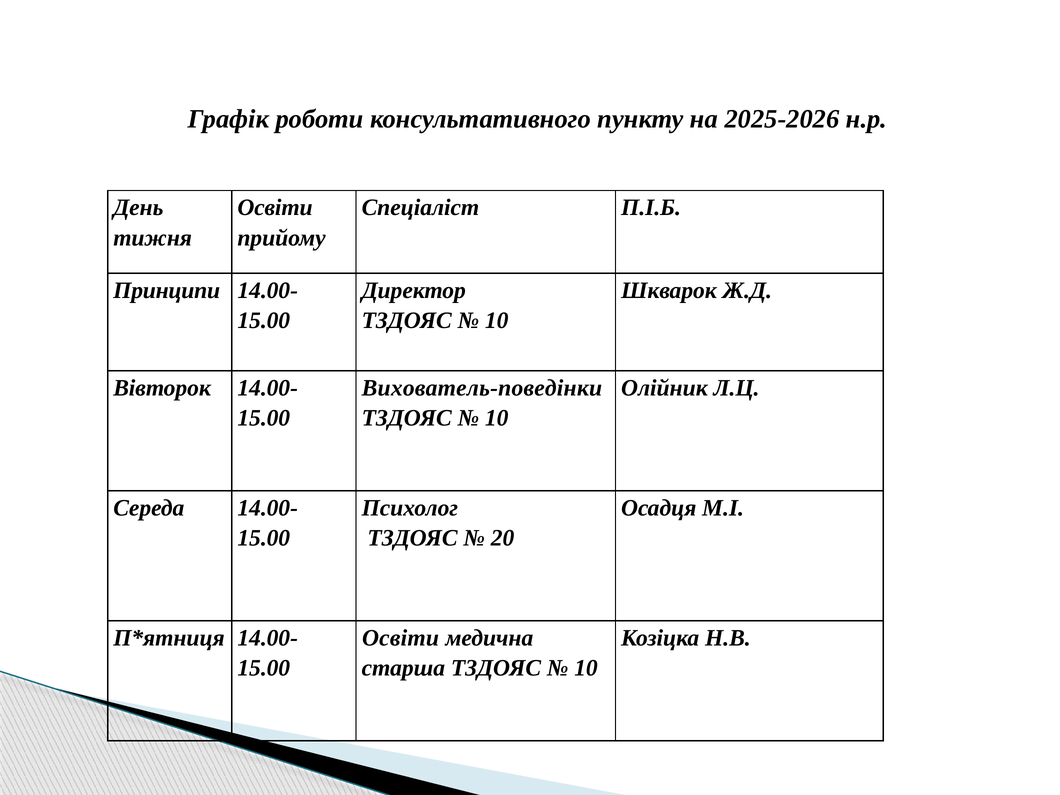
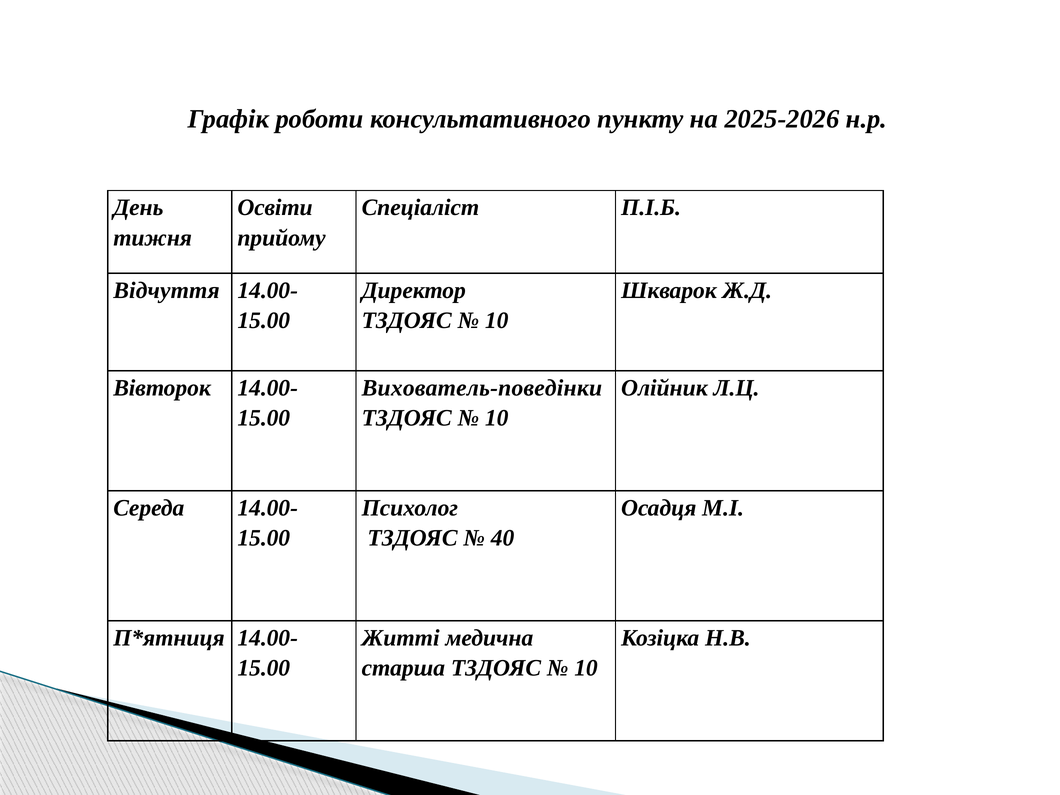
Принципи: Принципи -> Відчуття (166, 290)
20: 20 -> 40 (503, 538)
Освіти: Освіти -> Житті (401, 638)
